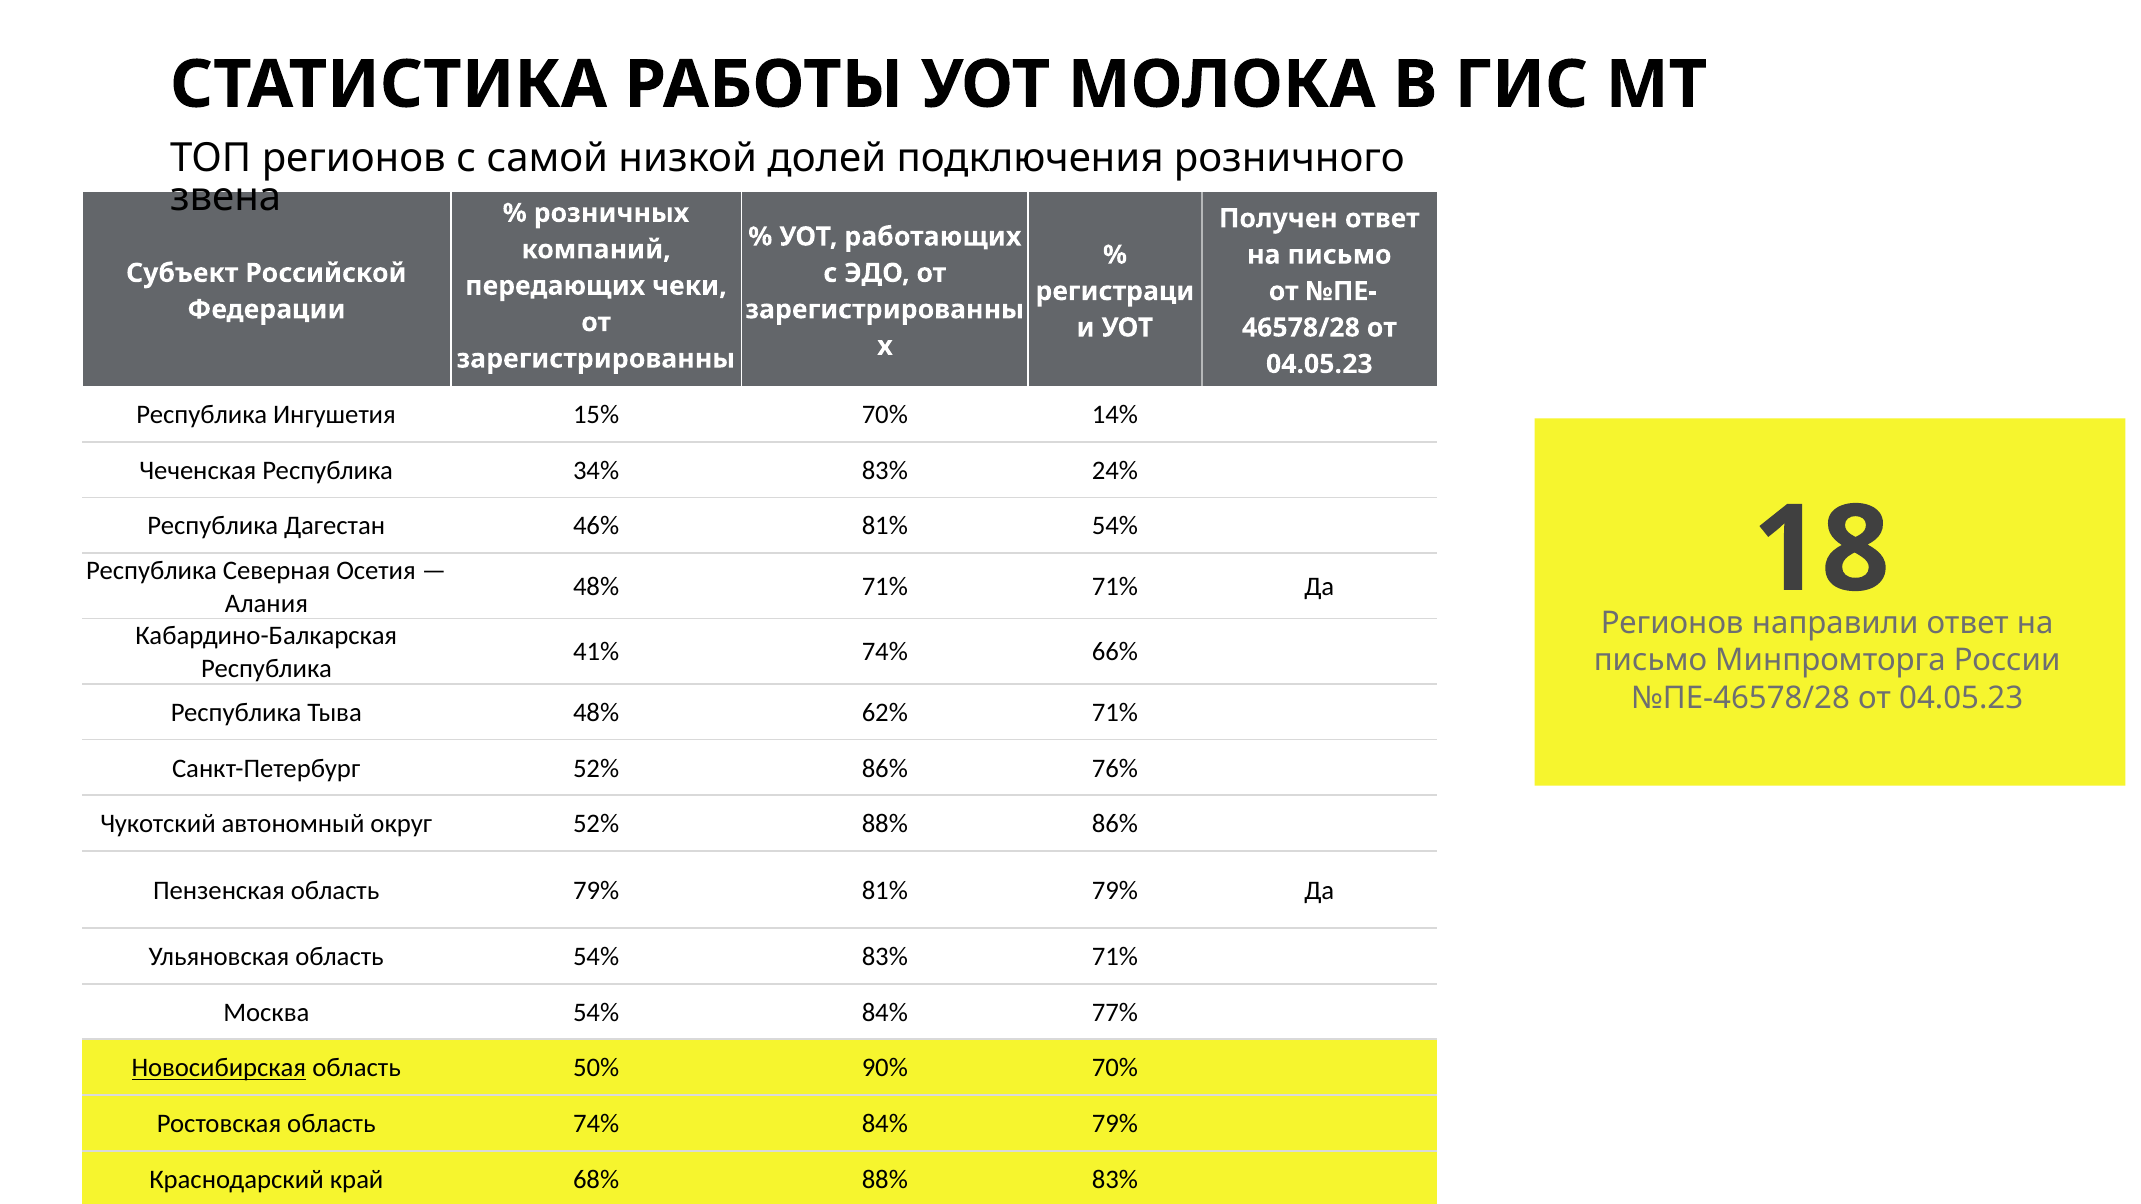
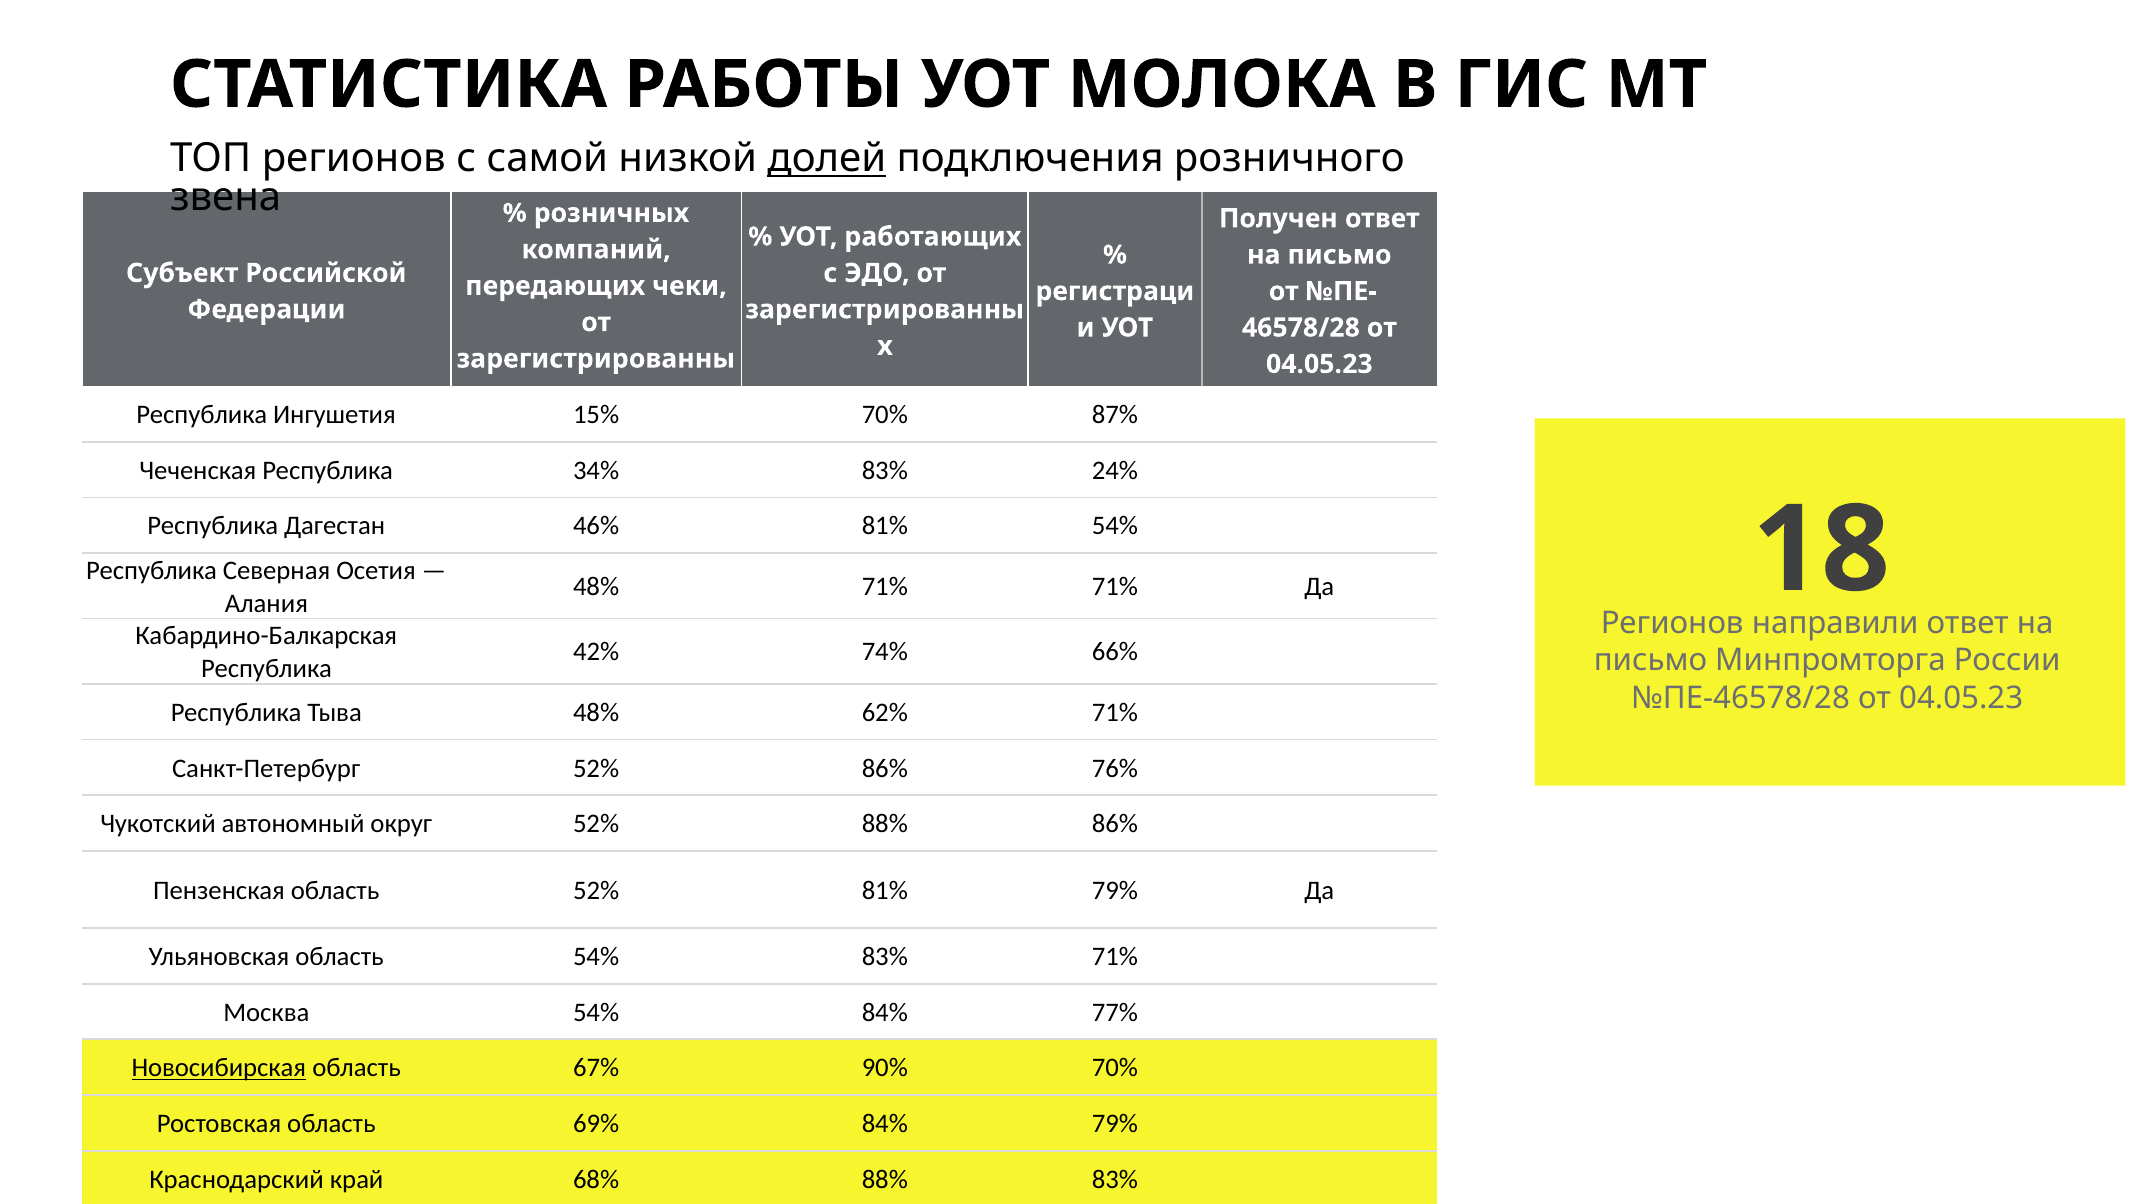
долей underline: none -> present (827, 159)
14%: 14% -> 87% (1115, 415)
41%: 41% -> 42% (596, 652)
область 79%: 79% -> 52% (596, 891)
50%: 50% -> 67% (596, 1068)
область 74%: 74% -> 69% (596, 1124)
